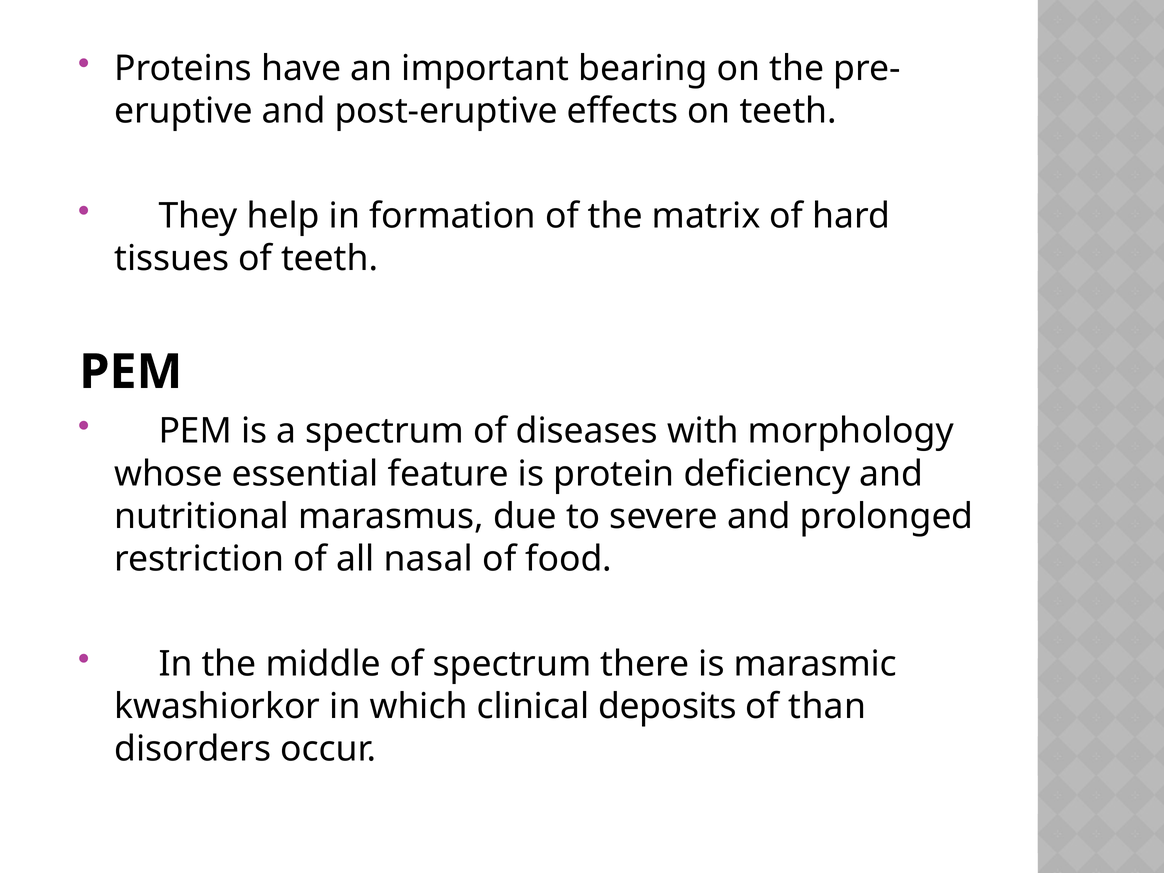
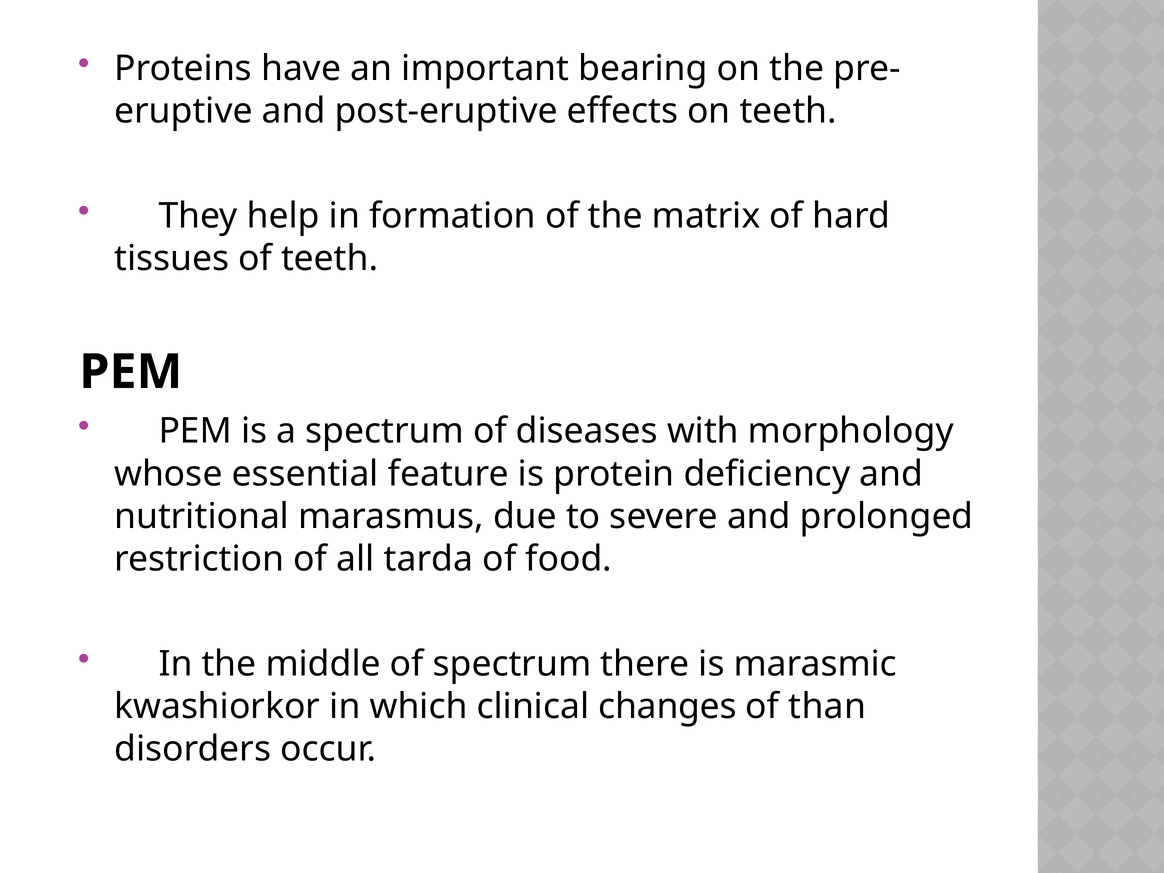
nasal: nasal -> tarda (428, 559)
deposits: deposits -> changes (668, 707)
